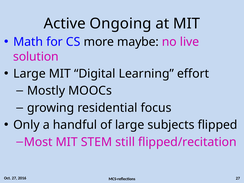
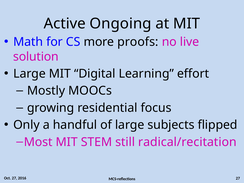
maybe: maybe -> proofs (138, 42)
flipped/recitation: flipped/recitation -> radical/recitation (187, 142)
